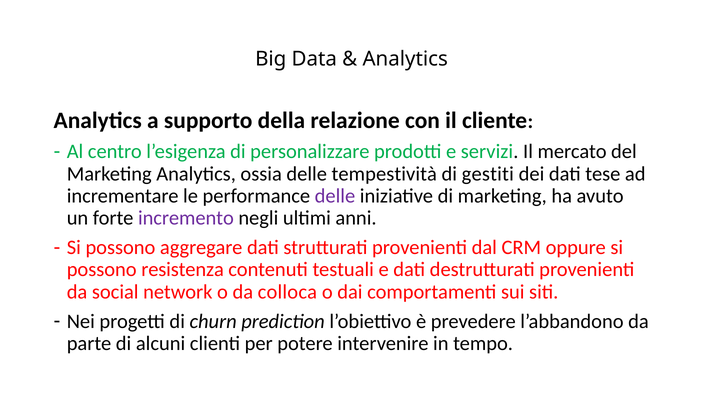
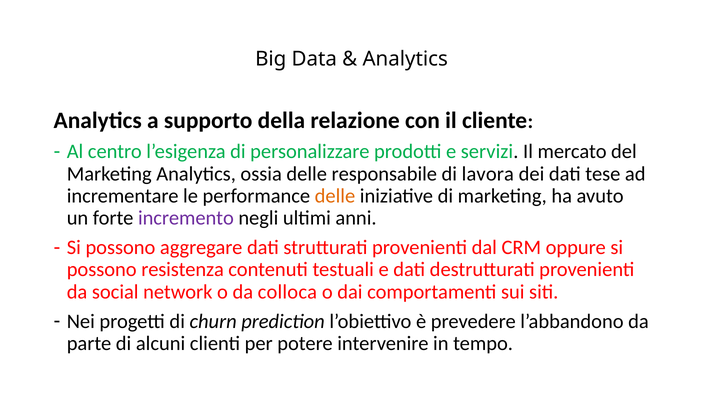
tempestività: tempestività -> responsabile (384, 174)
gestiti: gestiti -> lavora (488, 174)
delle colour: purple -> orange (335, 196)
